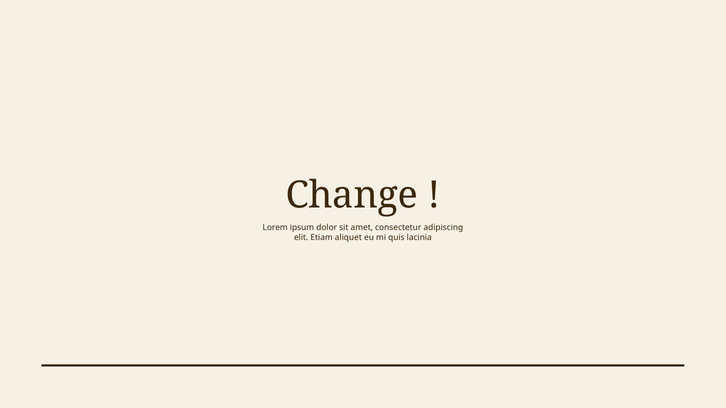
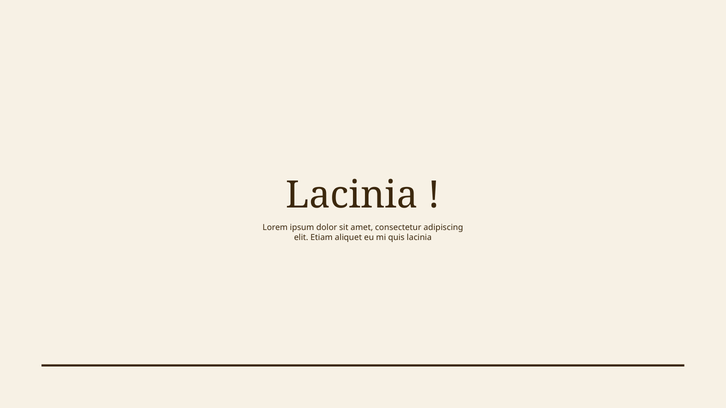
Change: Change -> Lacinia (352, 195)
